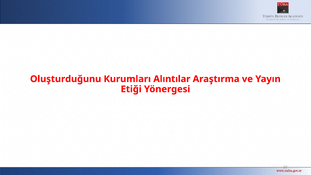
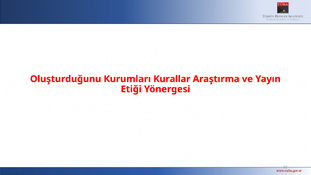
Alıntılar: Alıntılar -> Kurallar (172, 79)
